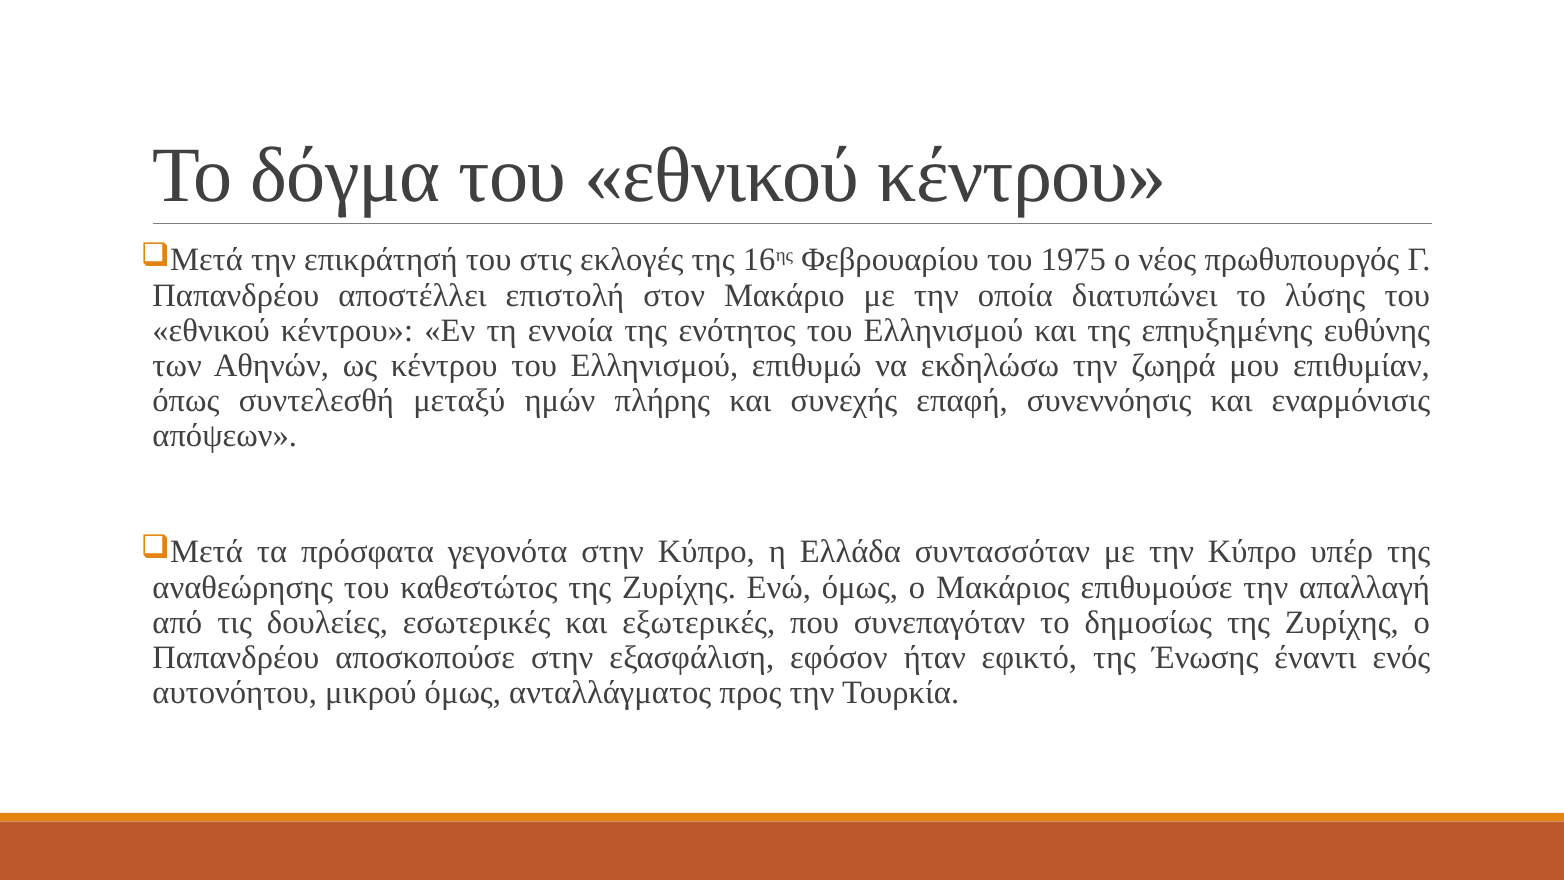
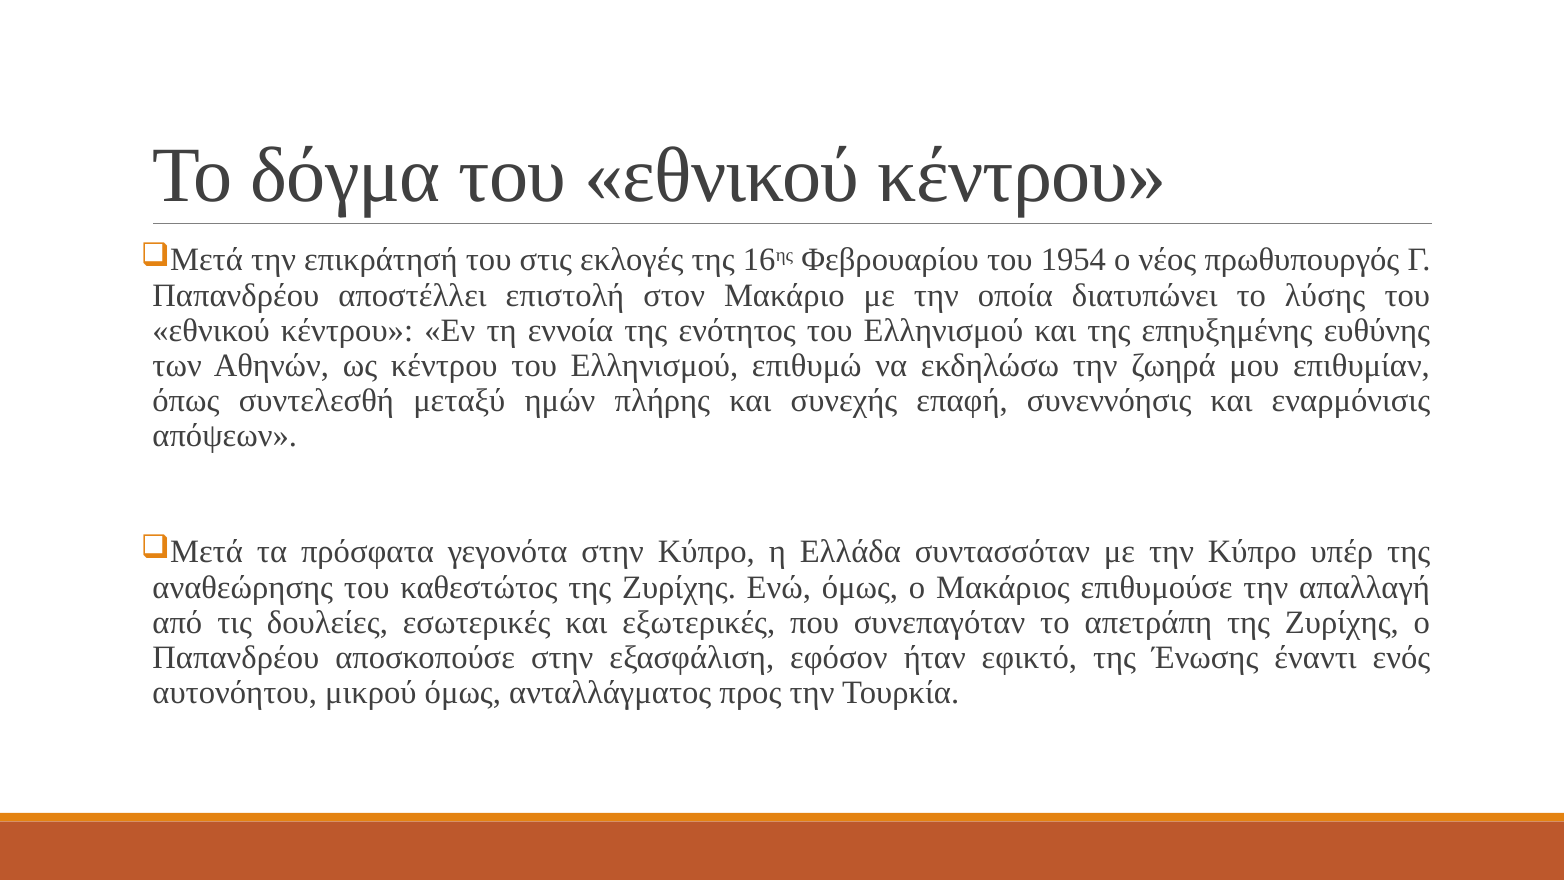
1975: 1975 -> 1954 (1073, 260)
δημοσίως: δημοσίως -> απετράπη (1148, 622)
